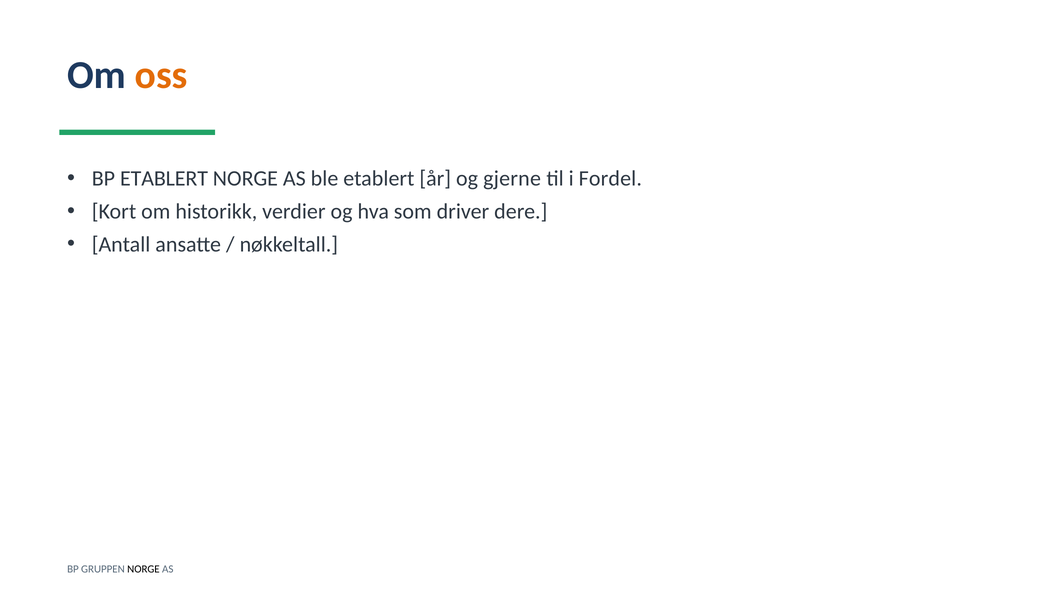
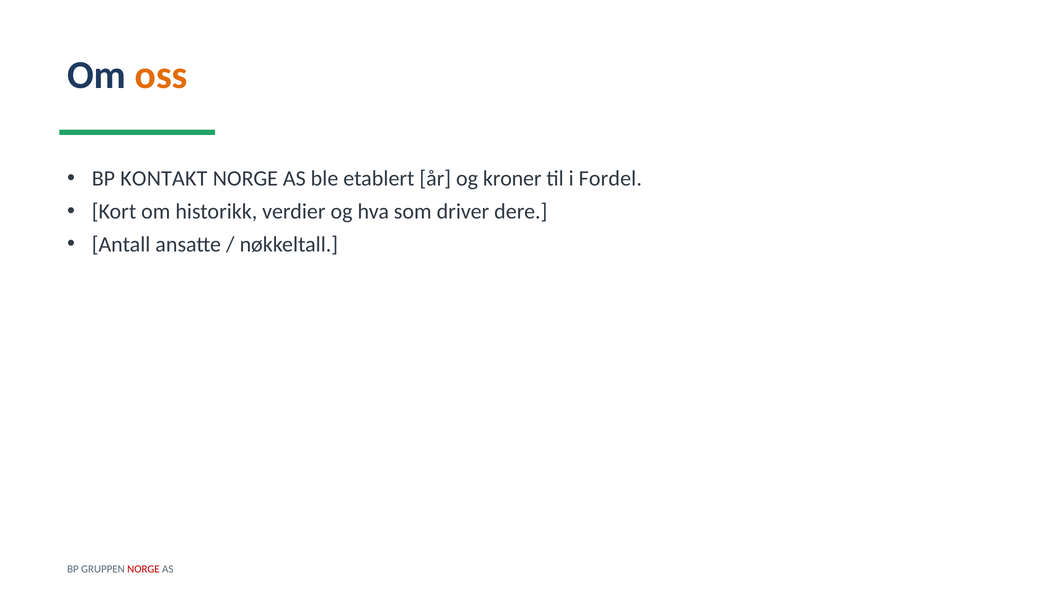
BP ETABLERT: ETABLERT -> KONTAKT (164, 179)
gjerne: gjerne -> kroner (512, 179)
NORGE colour: black -> red (143, 569)
